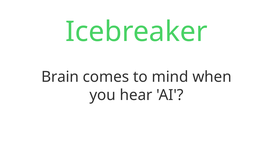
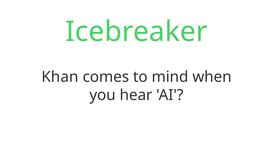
Brain: Brain -> Khan (60, 77)
